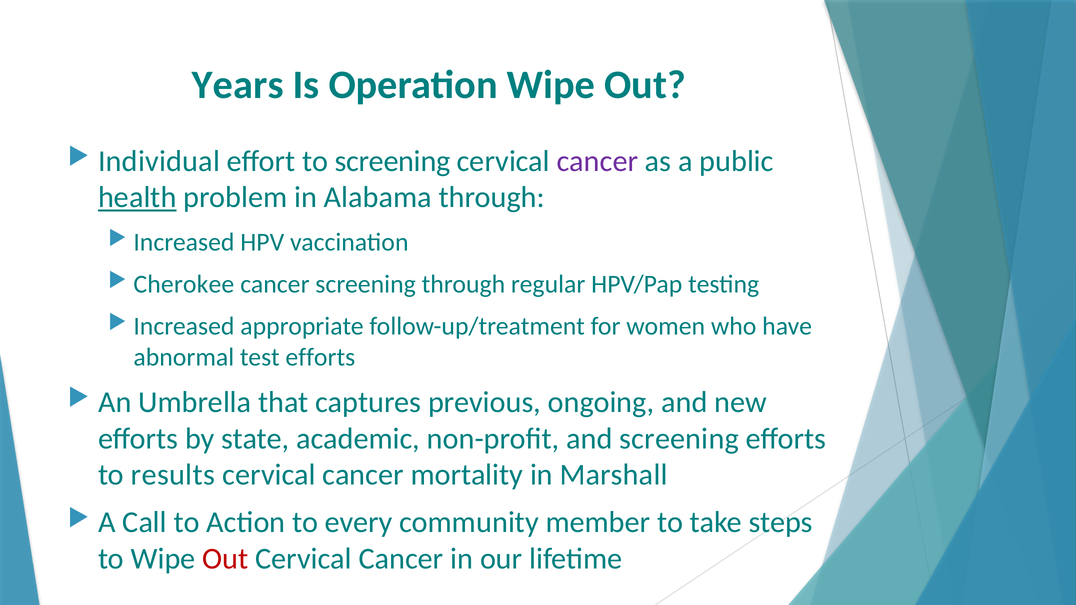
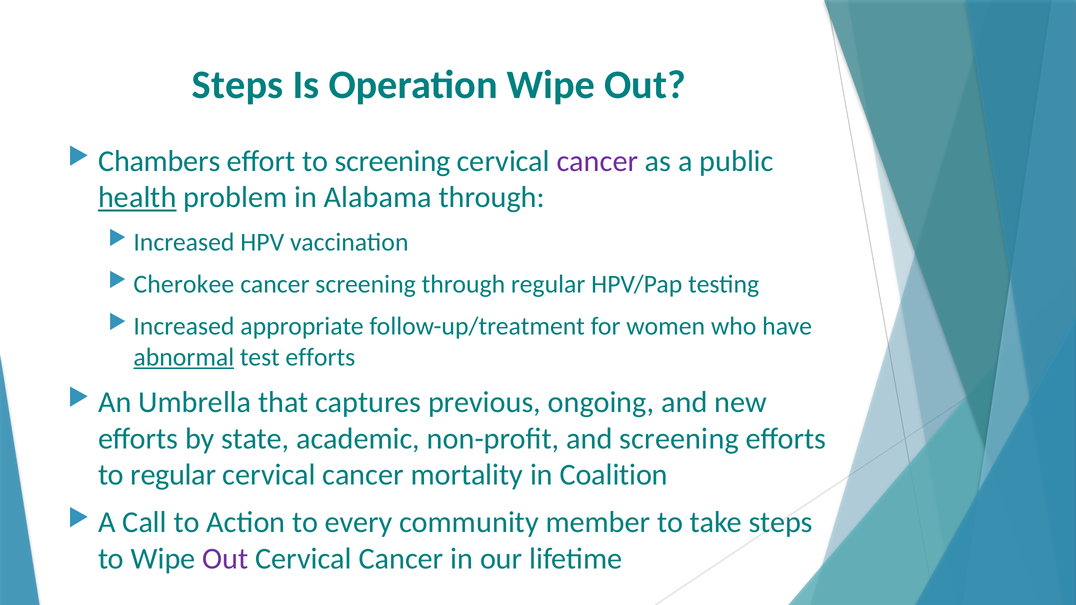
Years: Years -> Steps (238, 85)
Individual: Individual -> Chambers (159, 161)
abnormal underline: none -> present (184, 357)
to results: results -> regular (173, 475)
Marshall: Marshall -> Coalition (614, 475)
Out colour: red -> purple (225, 559)
